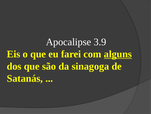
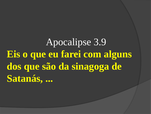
alguns underline: present -> none (118, 54)
